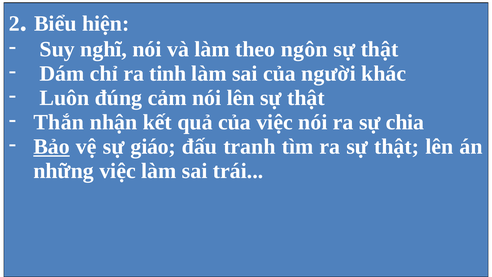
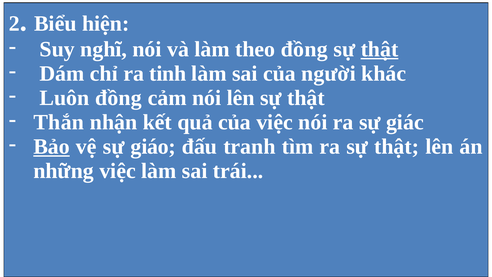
theo ngôn: ngôn -> đồng (304, 49)
thật underline: none -> present (380, 49)
Luôn đúng: đúng -> đồng (118, 98)
chia: chia -> giác (405, 122)
